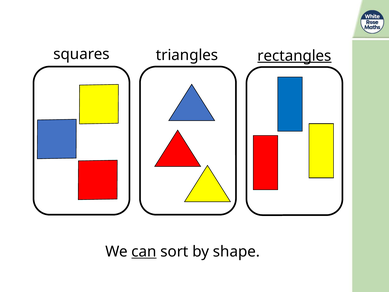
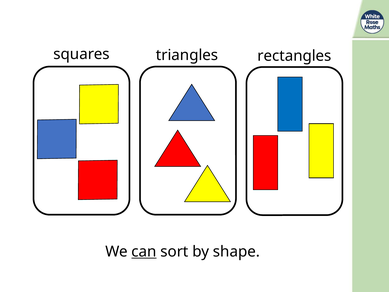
rectangles underline: present -> none (294, 56)
